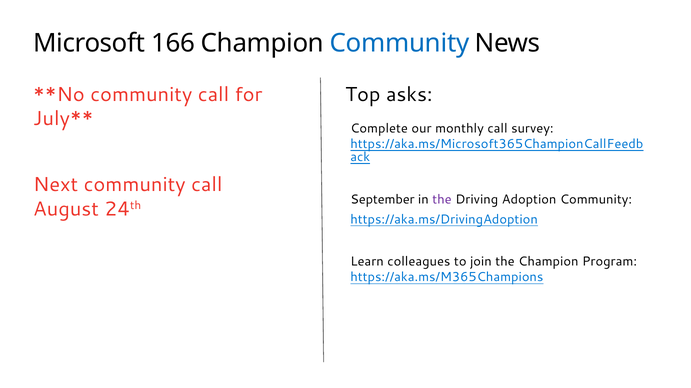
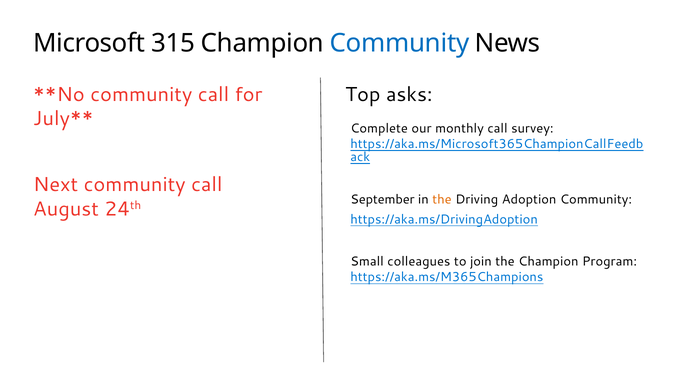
166: 166 -> 315 (173, 43)
the colour: purple -> orange (442, 200)
Learn: Learn -> Small (367, 262)
